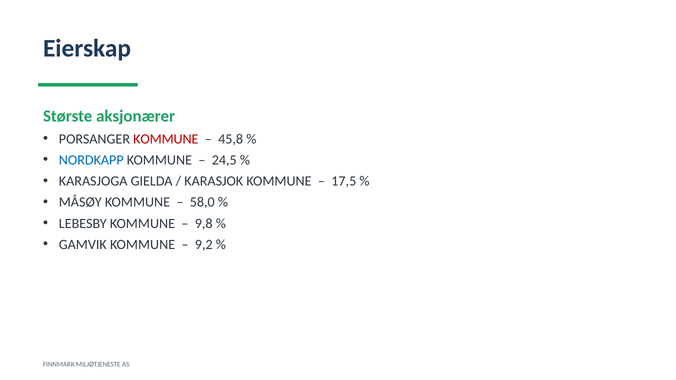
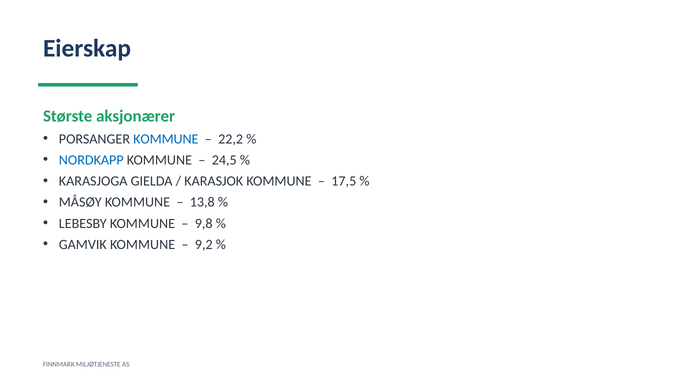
KOMMUNE colour: red -> blue (166, 139)
45,8: 45,8 -> 22,2 (231, 139)
58,0: 58,0 -> 13,8 (202, 202)
